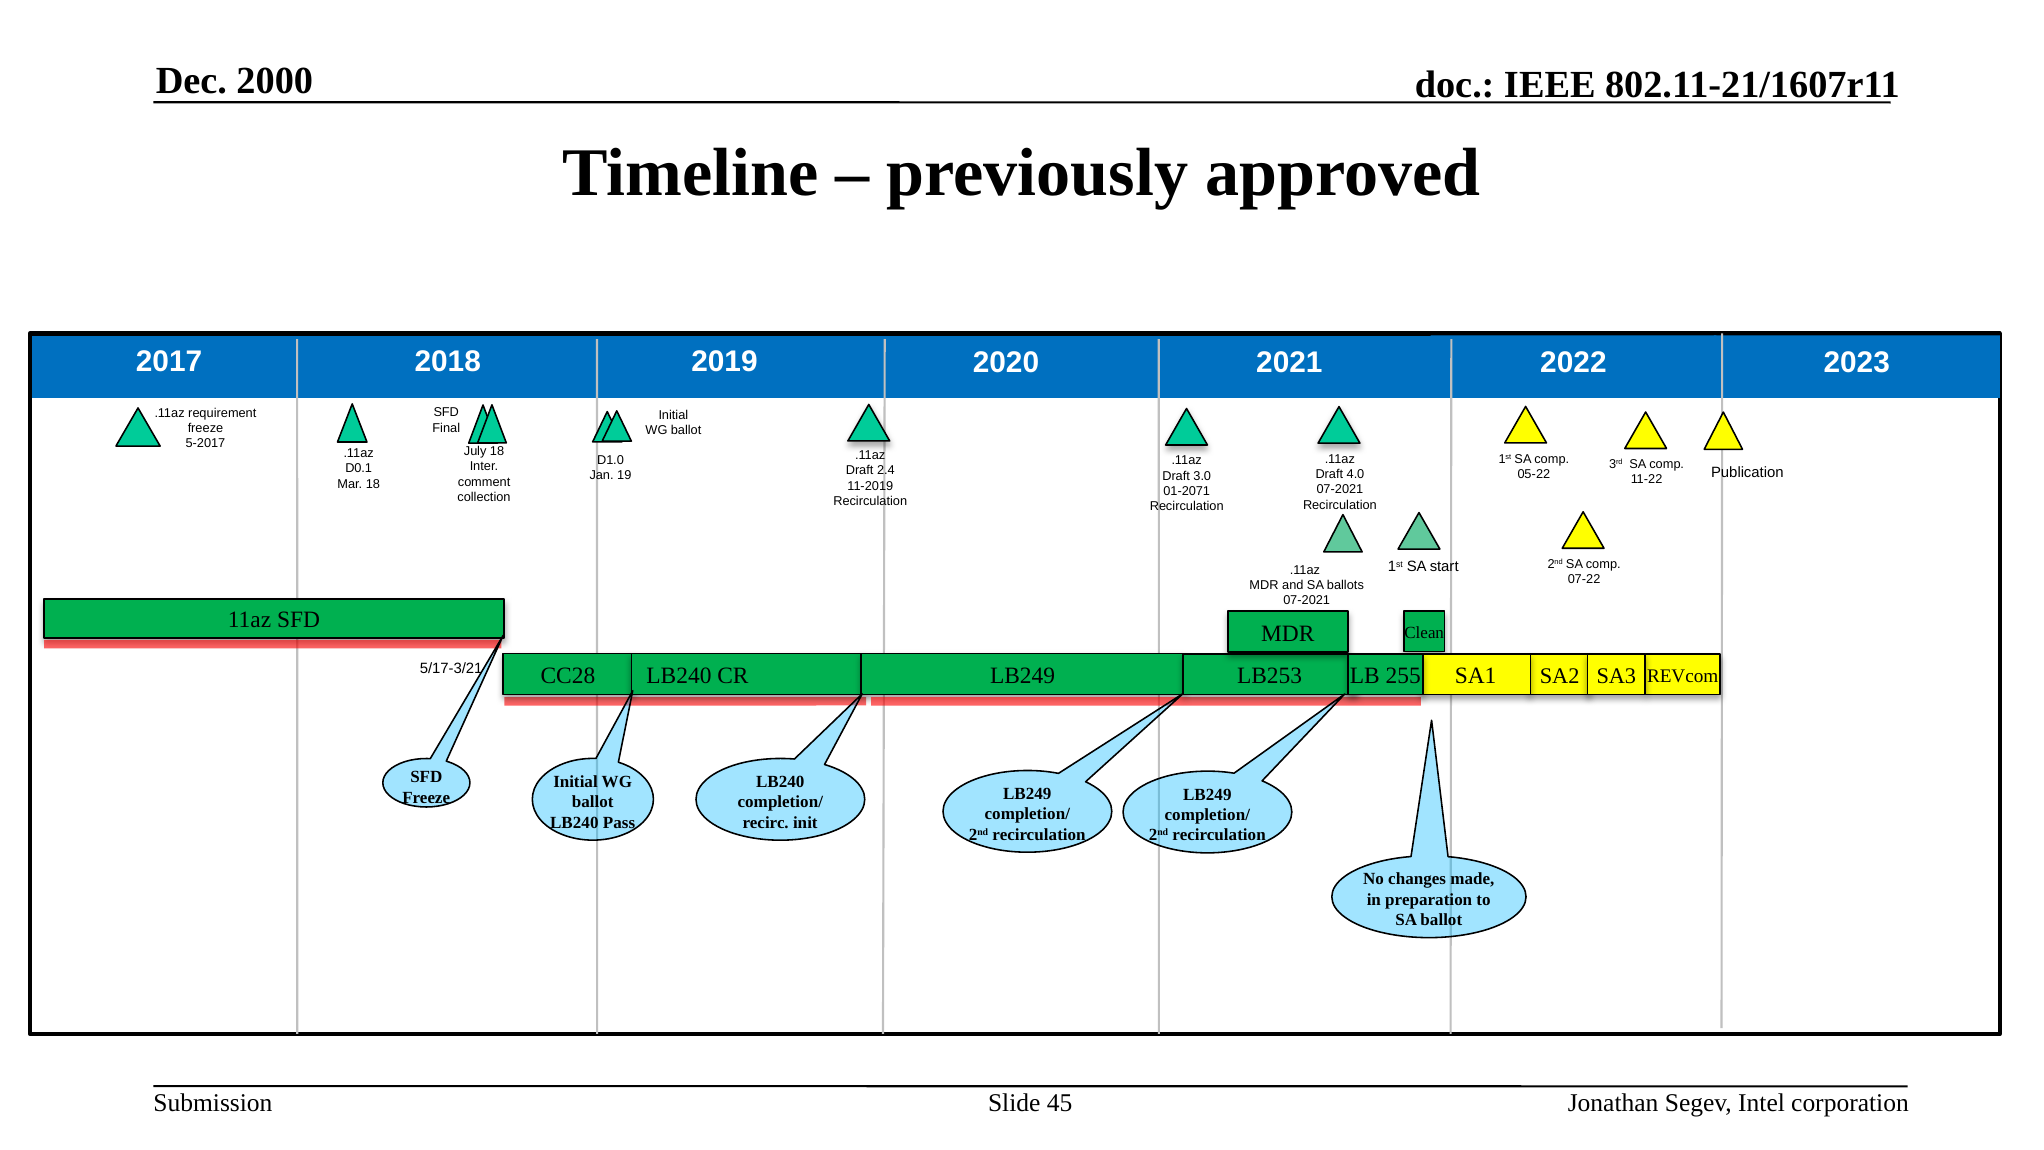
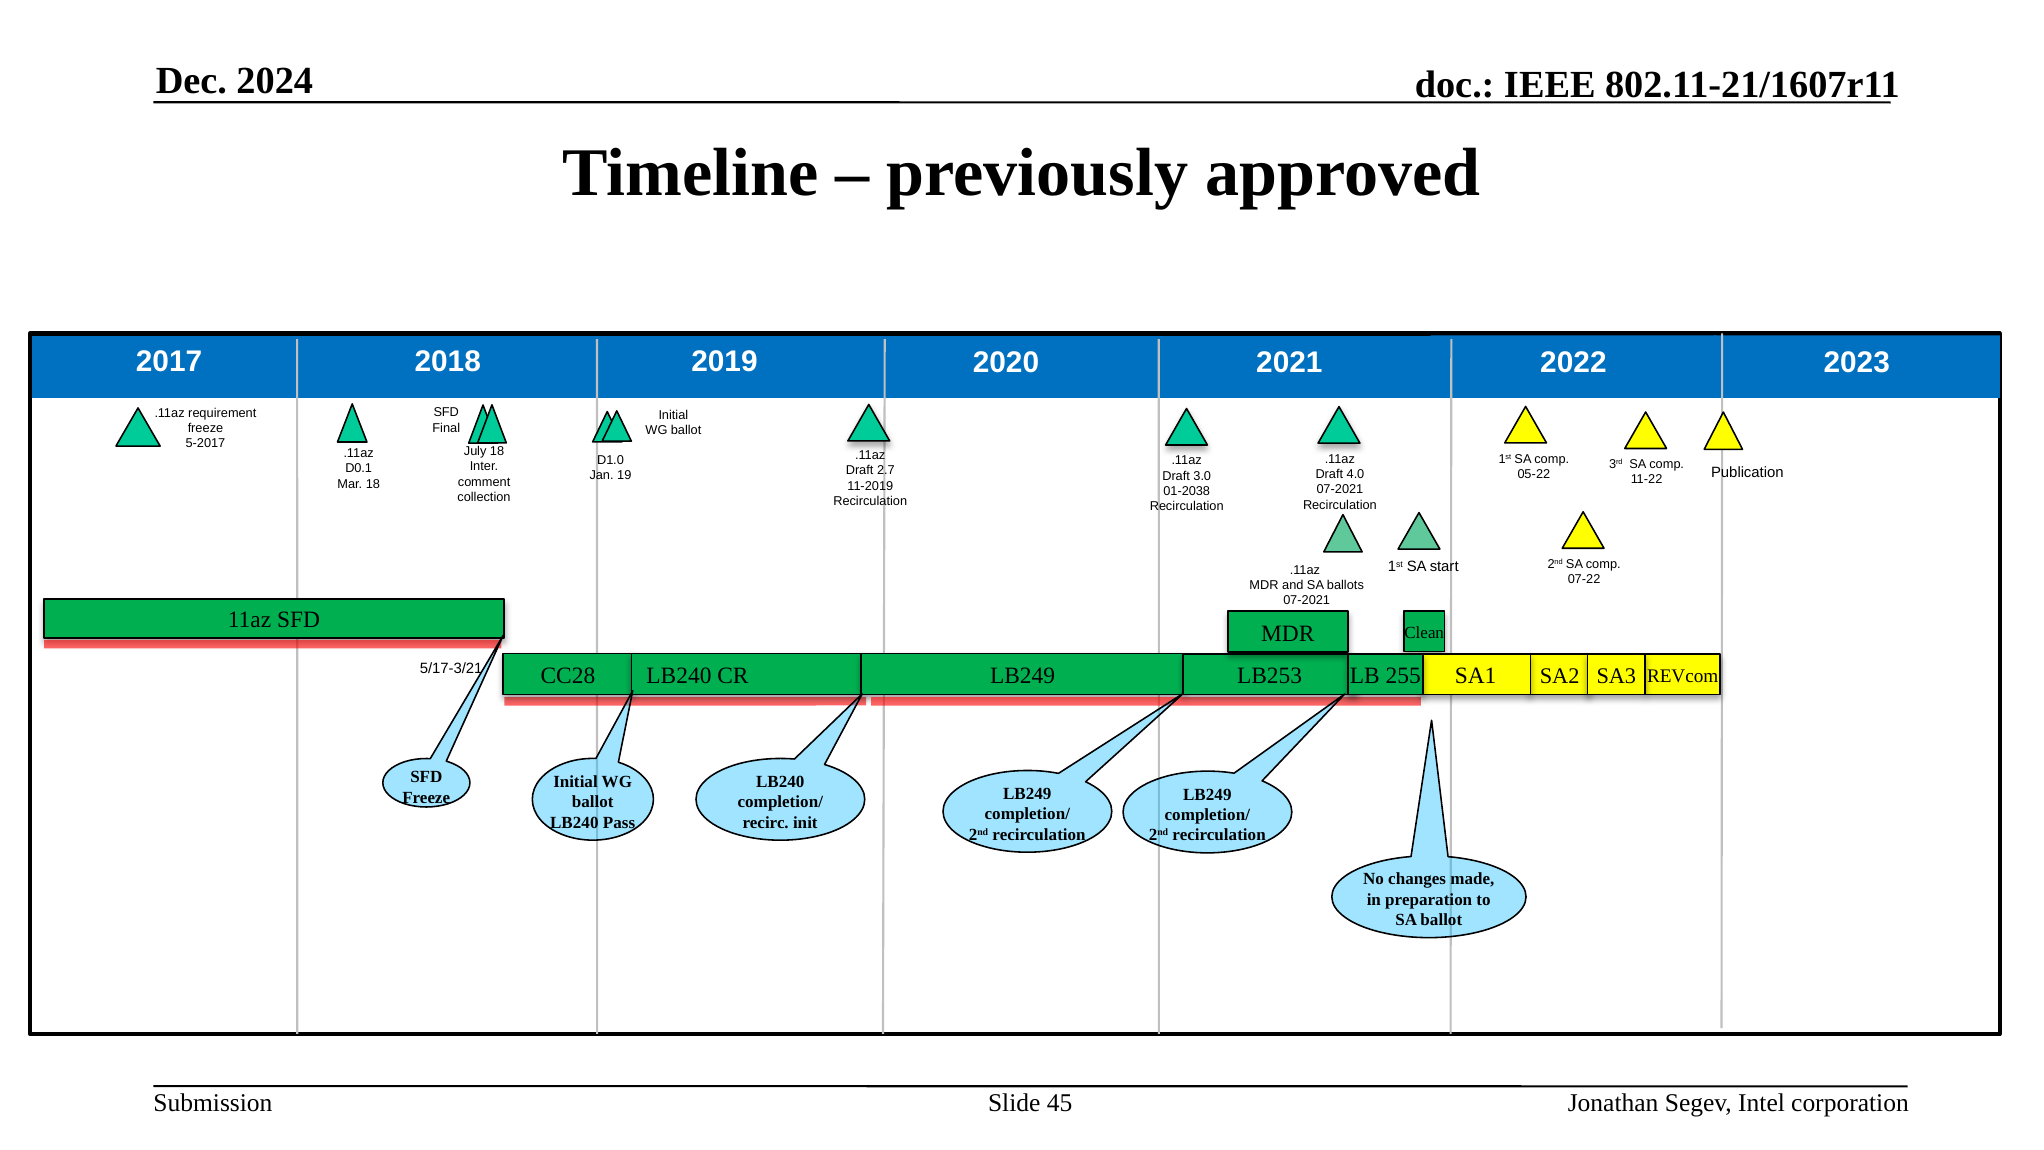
2000: 2000 -> 2024 (275, 81)
2.4: 2.4 -> 2.7 (886, 471)
01-2071: 01-2071 -> 01-2038 (1187, 491)
